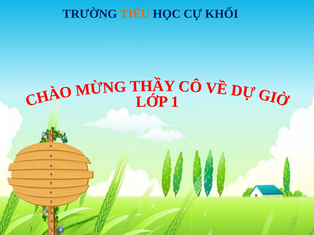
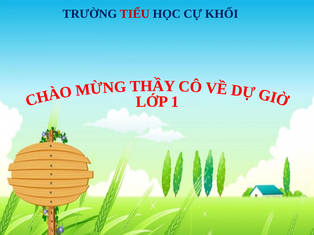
TIỂU colour: orange -> red (135, 14)
